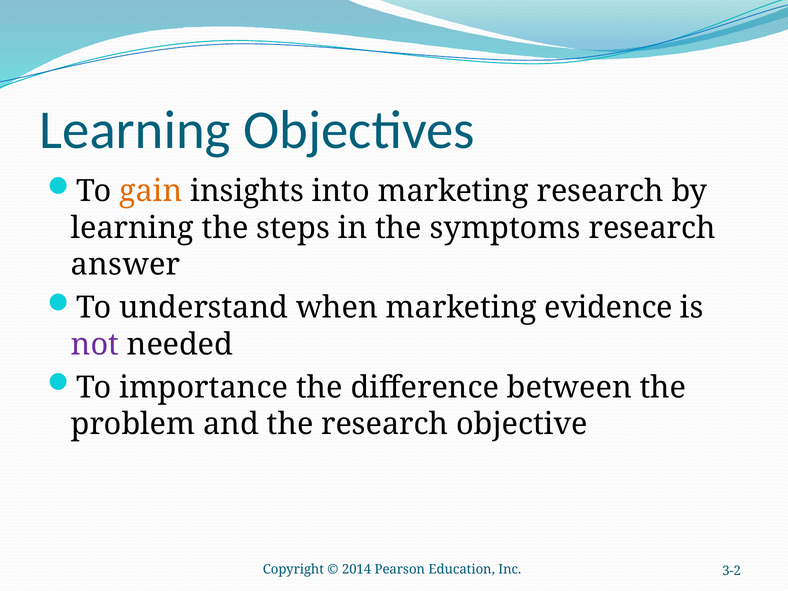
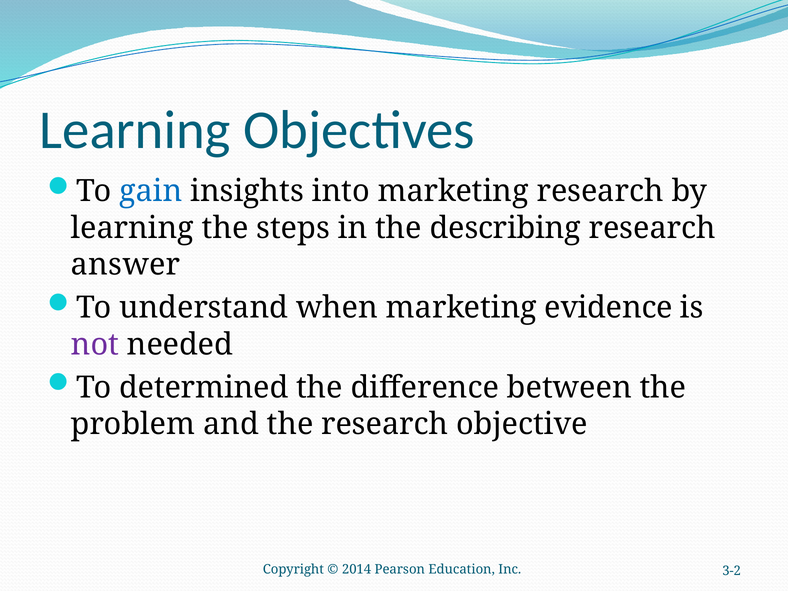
gain colour: orange -> blue (151, 191)
symptoms: symptoms -> describing (505, 228)
importance: importance -> determined (204, 387)
